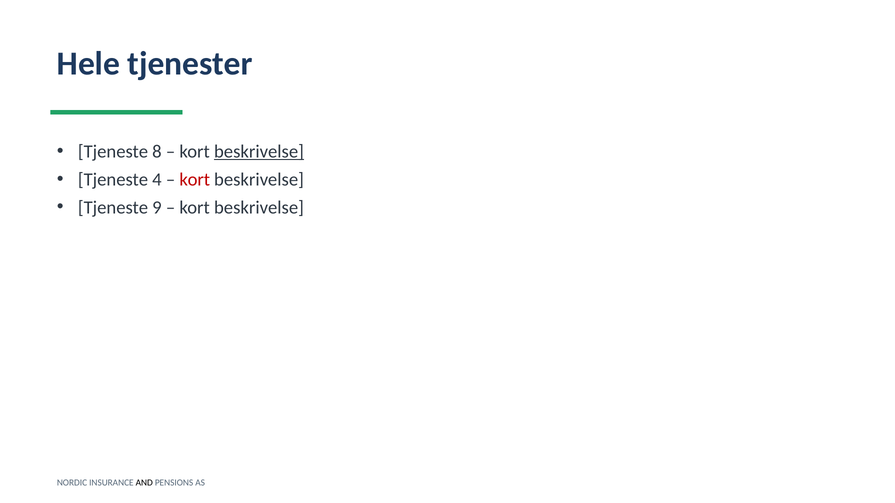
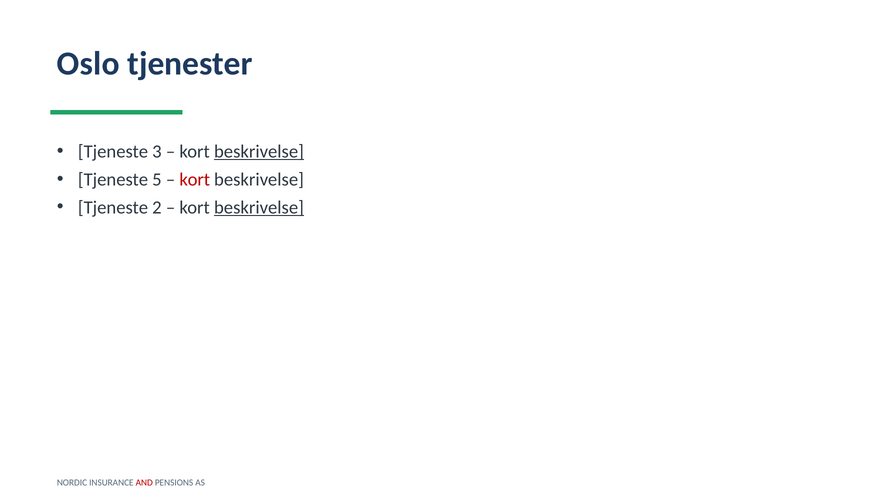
Hele: Hele -> Oslo (88, 64)
8: 8 -> 3 (157, 152)
4: 4 -> 5 (157, 180)
9: 9 -> 2 (157, 208)
beskrivelse underline: none -> present (259, 208)
AND colour: black -> red (144, 483)
